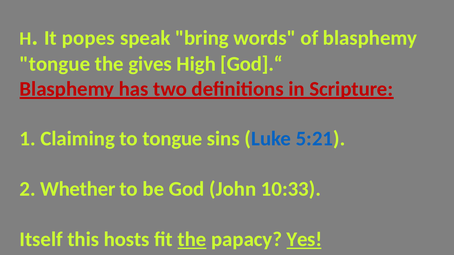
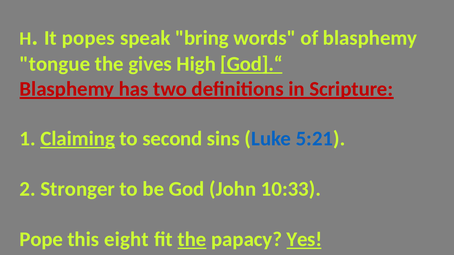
God].“ underline: none -> present (252, 64)
Claiming underline: none -> present (78, 139)
to tongue: tongue -> second (172, 139)
Whether: Whether -> Stronger (78, 189)
Itself: Itself -> Pope (41, 240)
hosts: hosts -> eight (127, 240)
